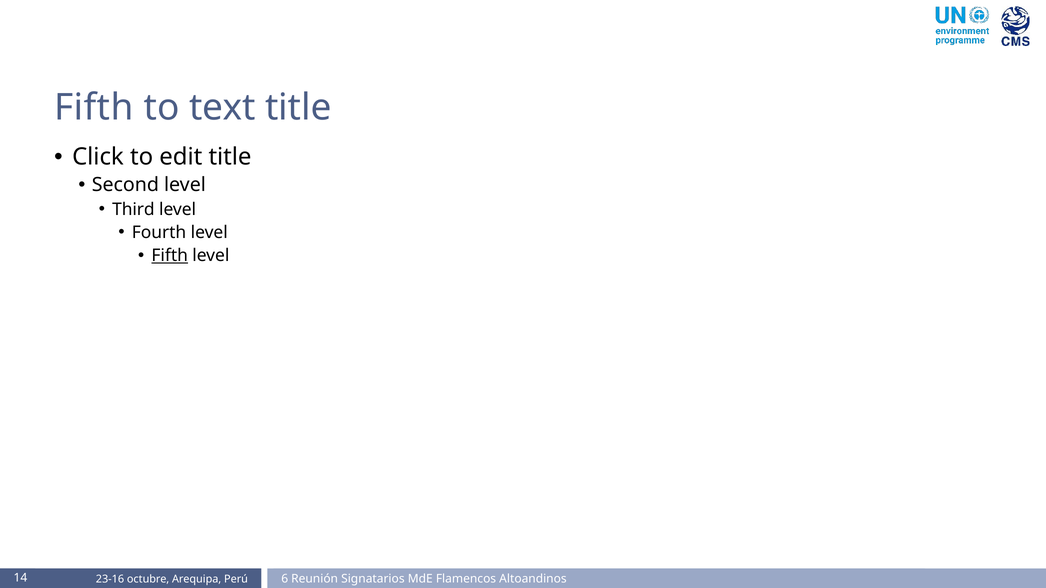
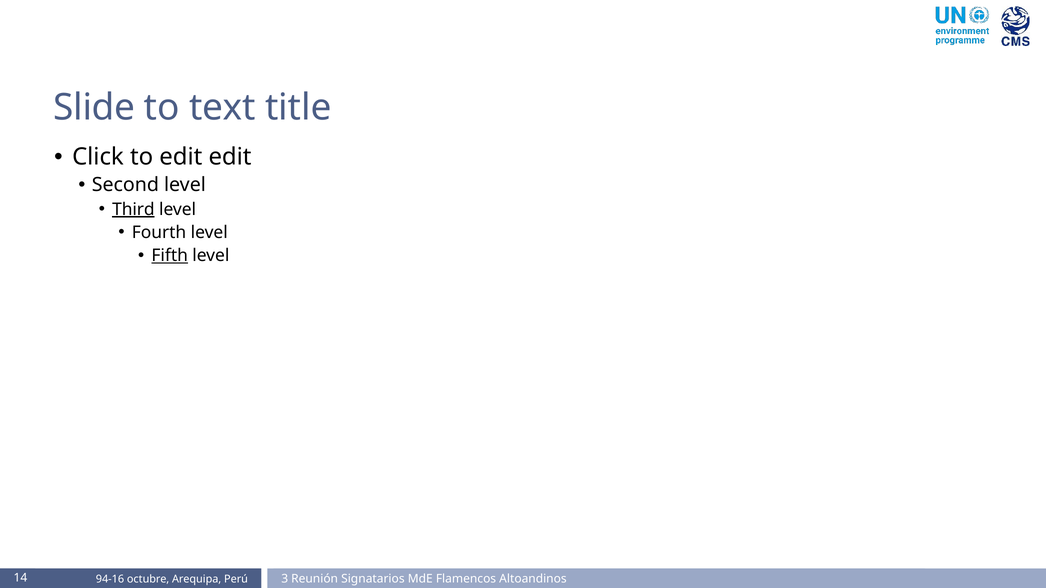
Fifth: Fifth -> Slide (94, 108)
edit title: title -> edit (230, 157)
Third underline: none -> present (133, 209)
23-16: 23-16 -> 94-16 (110, 579)
6: 6 -> 3 (285, 579)
